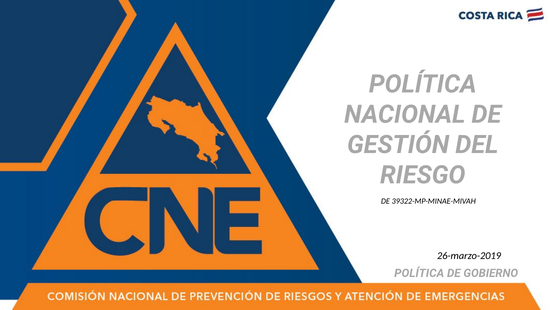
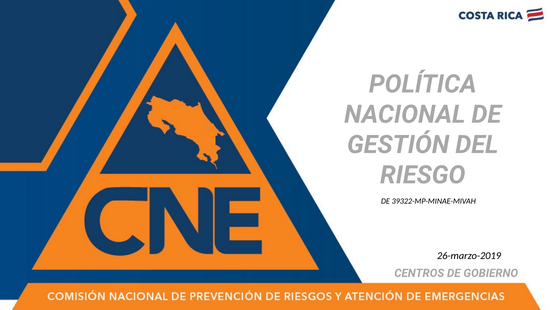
POLÍTICA: POLÍTICA -> CENTROS (419, 273)
